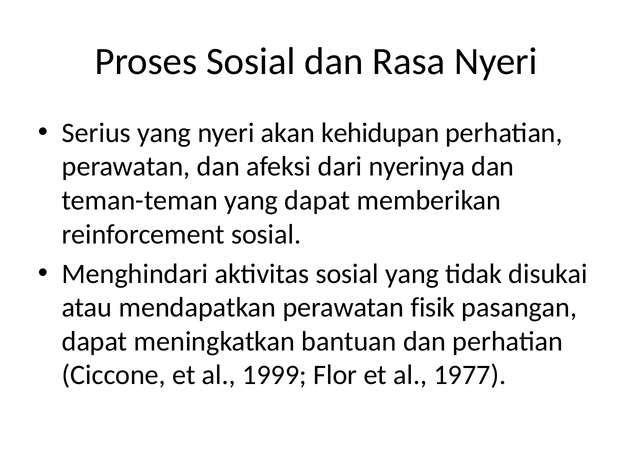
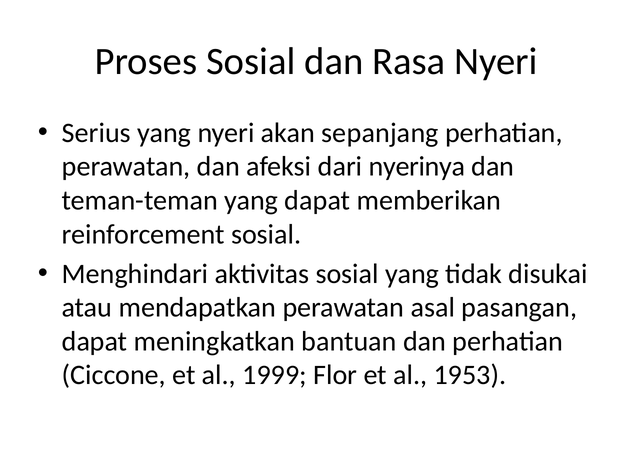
kehidupan: kehidupan -> sepanjang (380, 133)
fisik: fisik -> asal (433, 307)
1977: 1977 -> 1953 (470, 375)
